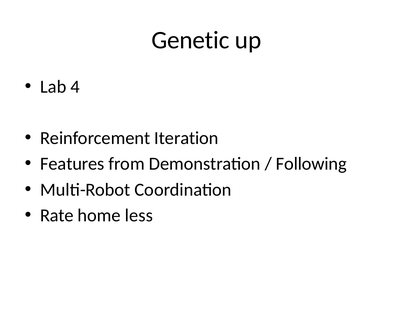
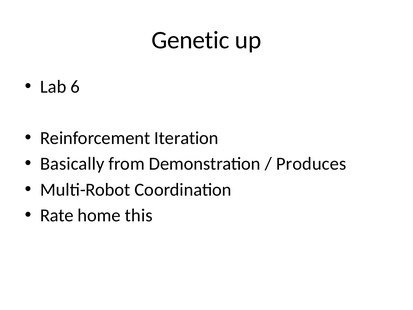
4: 4 -> 6 (75, 87)
Features: Features -> Basically (72, 164)
Following: Following -> Produces (311, 164)
less: less -> this (139, 215)
